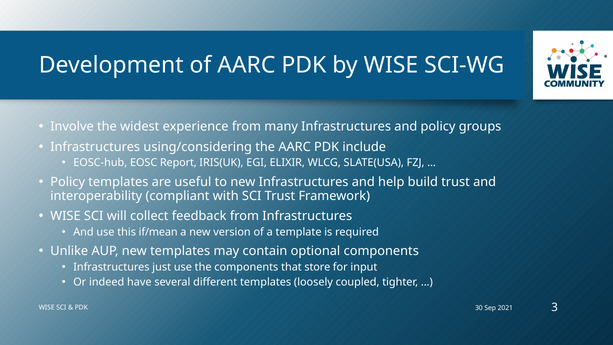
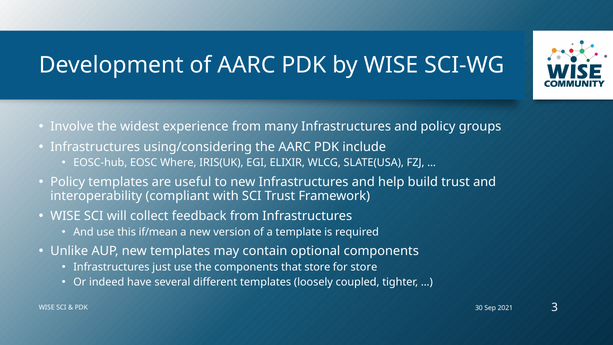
Report: Report -> Where (178, 163)
for input: input -> store (364, 267)
